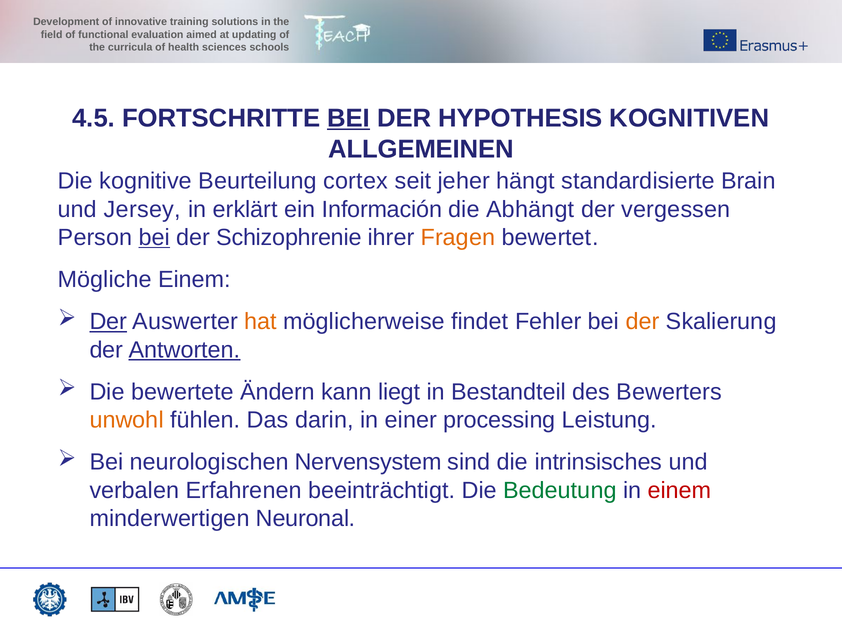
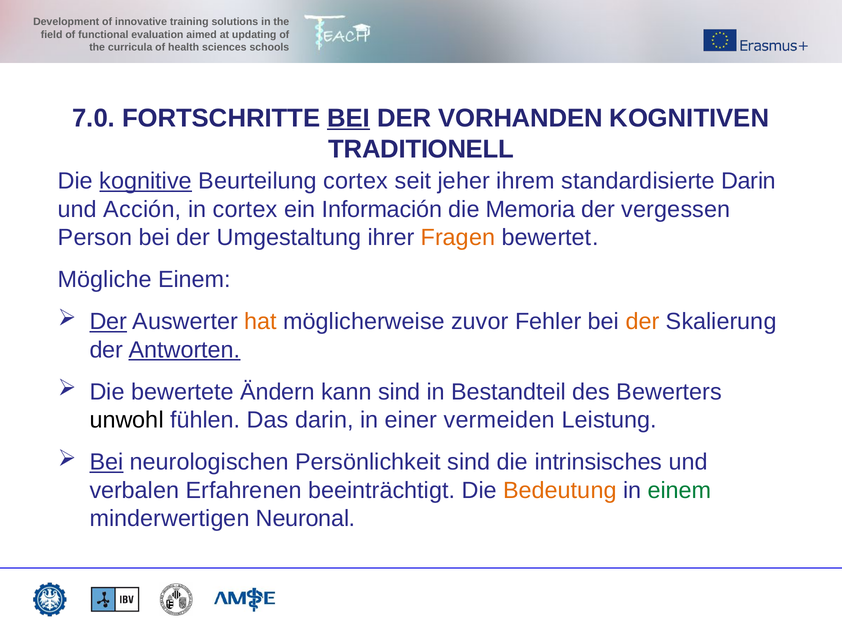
4.5: 4.5 -> 7.0 (94, 118)
HYPOTHESIS: HYPOTHESIS -> VORHANDEN (521, 118)
ALLGEMEINEN: ALLGEMEINEN -> TRADITIONELL (421, 149)
kognitive underline: none -> present (146, 181)
hängt: hängt -> ihrem (526, 181)
standardisierte Brain: Brain -> Darin (748, 181)
Jersey: Jersey -> Acción (142, 209)
in erklärt: erklärt -> cortex (245, 209)
Abhängt: Abhängt -> Memoria (530, 209)
bei underline: present -> none (154, 237)
Schizophrenie: Schizophrenie -> Umgestaltung (289, 237)
findet: findet -> zuvor (480, 321)
kann liegt: liegt -> sind (399, 392)
unwohl colour: orange -> black (127, 420)
processing: processing -> vermeiden (499, 420)
Bei underline: none -> present (106, 462)
Nervensystem: Nervensystem -> Persönlichkeit (368, 462)
Bedeutung colour: green -> orange (560, 490)
einem colour: red -> green (680, 490)
